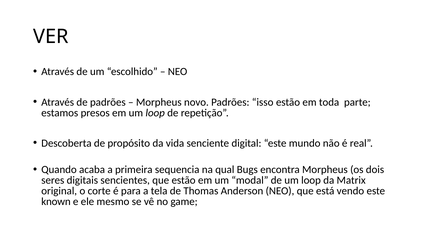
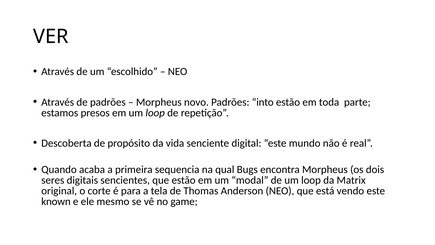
isso: isso -> into (263, 102)
